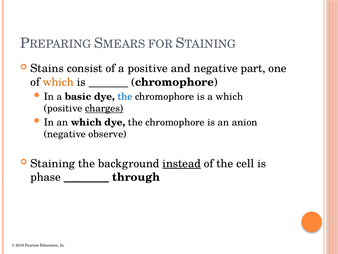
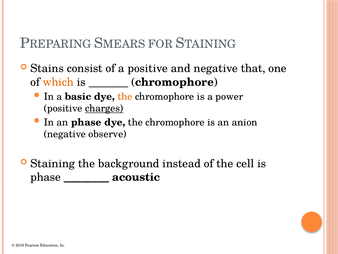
part: part -> that (253, 68)
the colour: blue -> orange (125, 96)
a which: which -> power (229, 96)
an which: which -> phase (86, 122)
instead underline: present -> none (182, 163)
through: through -> acoustic (136, 177)
